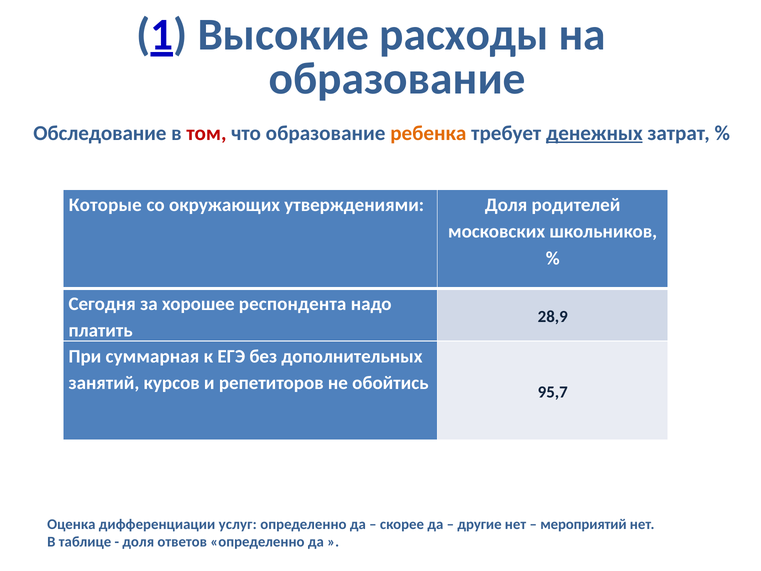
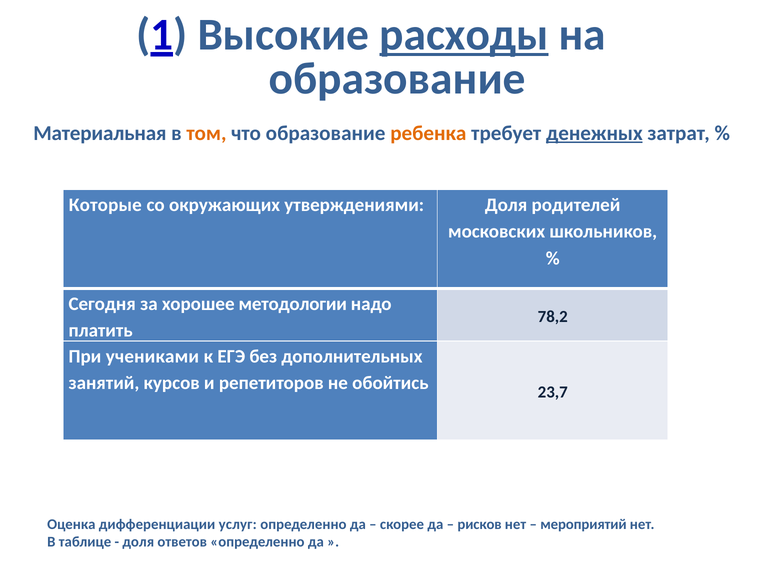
расходы underline: none -> present (464, 35)
Обследование: Обследование -> Материальная (100, 133)
том colour: red -> orange (206, 133)
респондента: респондента -> методологии (293, 304)
28,9: 28,9 -> 78,2 (553, 316)
суммарная: суммарная -> учениками (152, 356)
95,7: 95,7 -> 23,7 (553, 392)
другие: другие -> рисков (480, 524)
